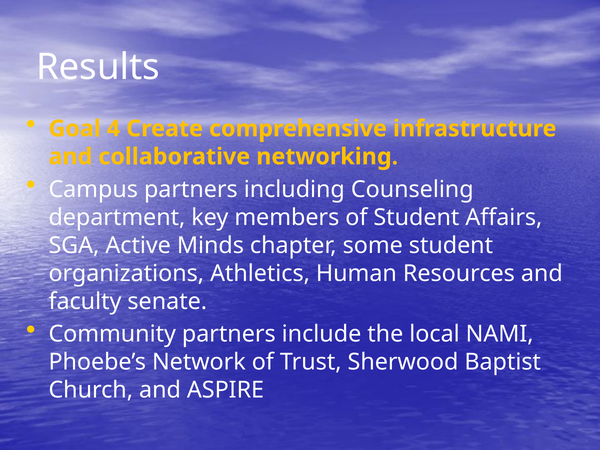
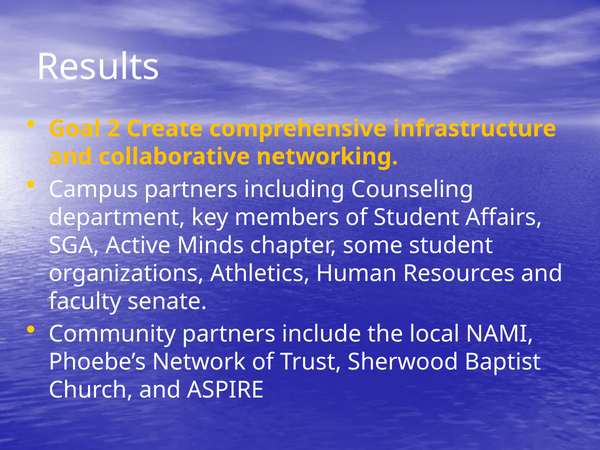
4: 4 -> 2 (113, 129)
